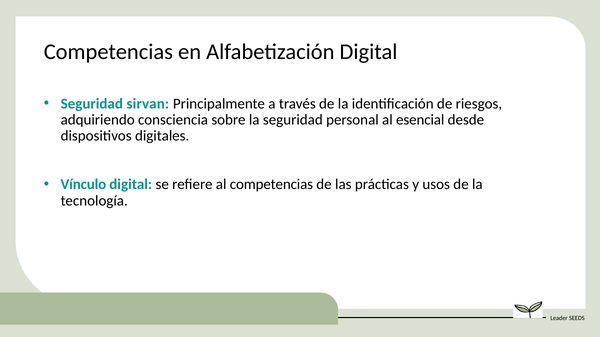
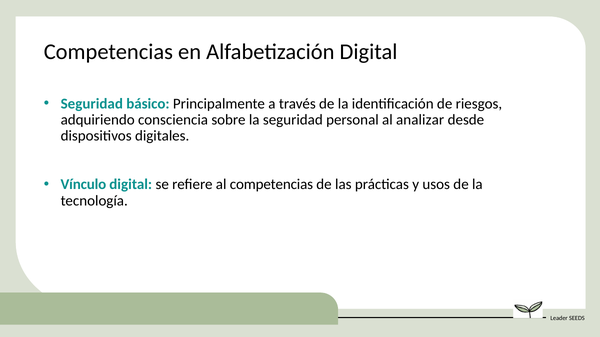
sirvan: sirvan -> básico (148, 104)
esencial: esencial -> analizar (420, 120)
